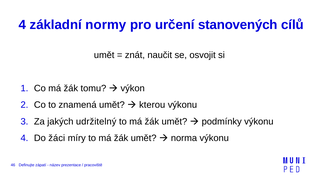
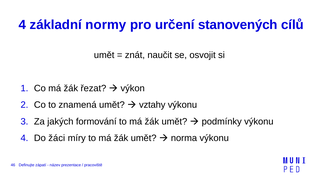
tomu: tomu -> řezat (93, 88)
kterou: kterou -> vztahy (152, 105)
udržitelný: udržitelný -> formování (96, 122)
